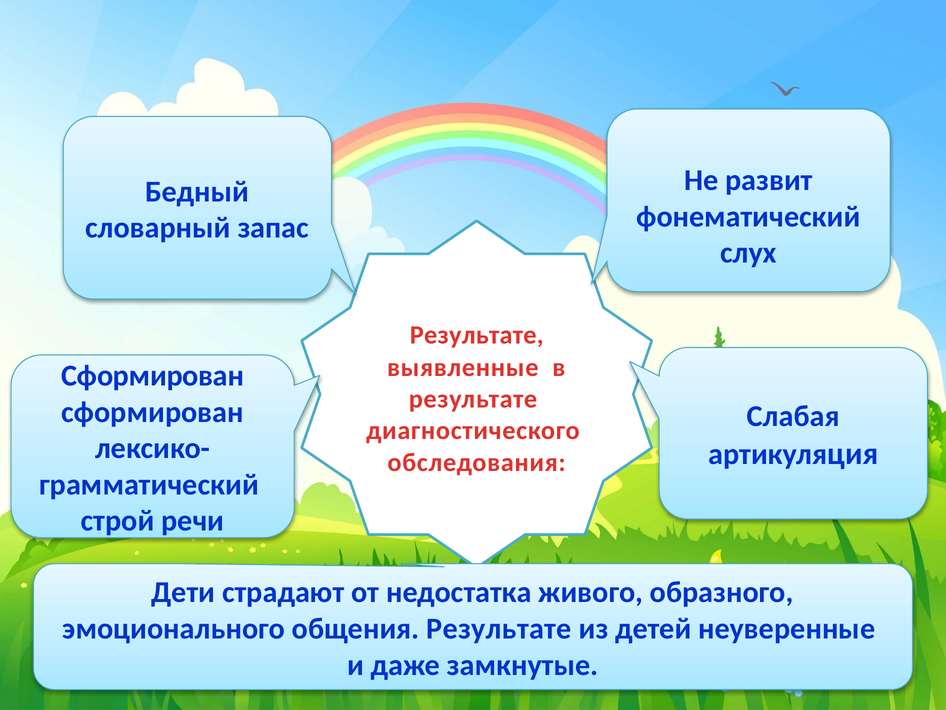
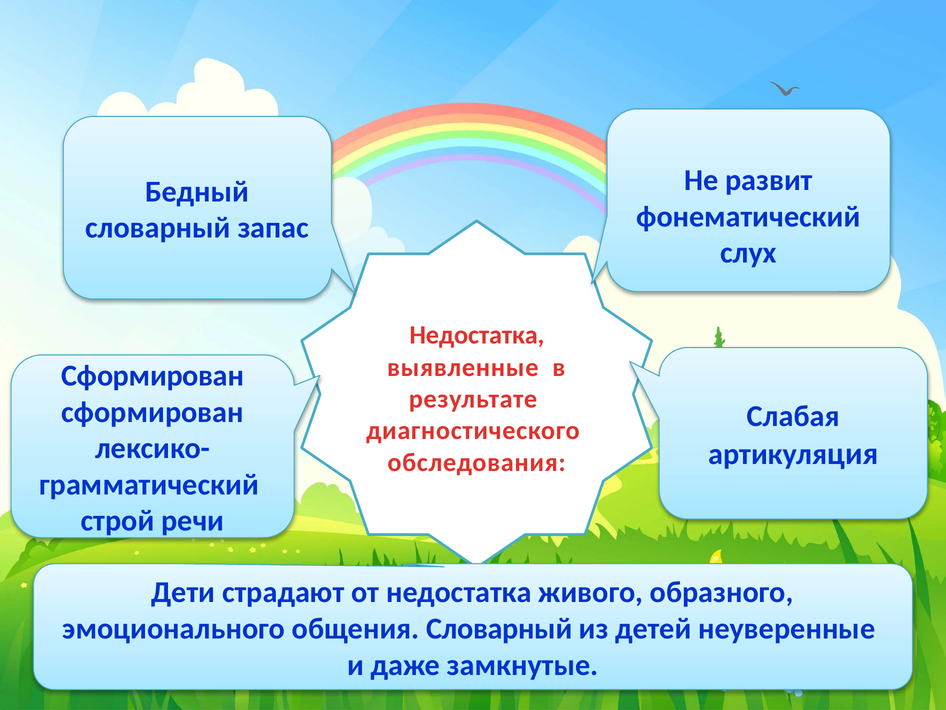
Результате: Результате -> Недостатка (477, 335)
общения Результате: Результате -> Словарный (499, 628)
